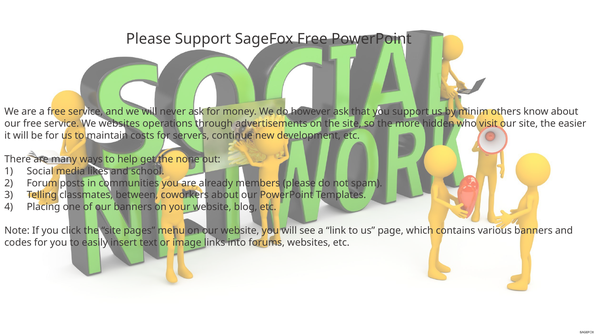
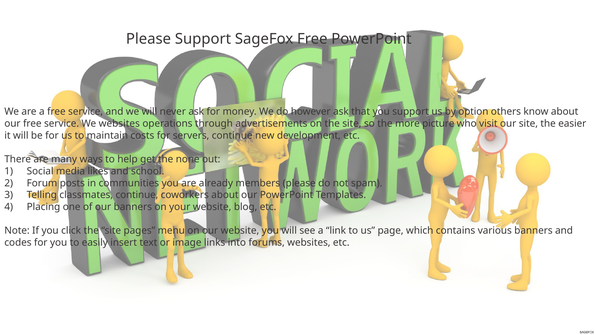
minim: minim -> option (473, 112)
hidden: hidden -> picture (438, 123)
classmates between: between -> continue (137, 195)
